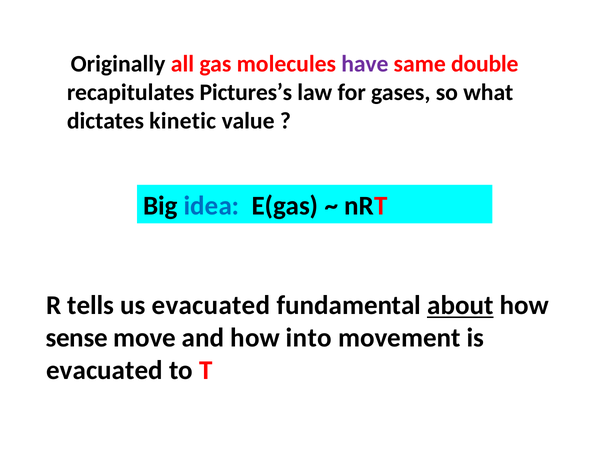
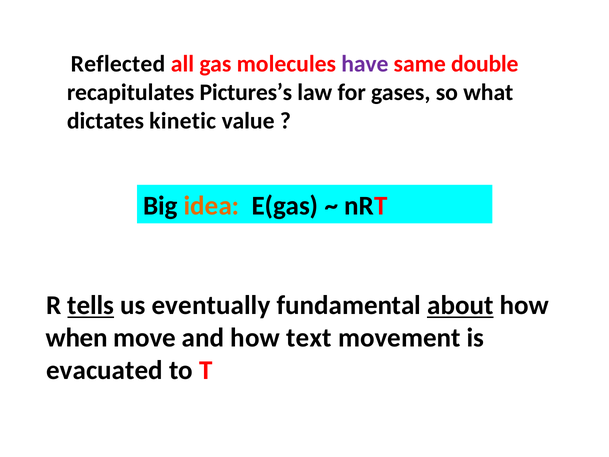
Originally: Originally -> Reflected (118, 64)
idea colour: blue -> orange (212, 206)
tells underline: none -> present (91, 305)
us evacuated: evacuated -> eventually (211, 305)
sense: sense -> when (77, 338)
into: into -> text (309, 338)
